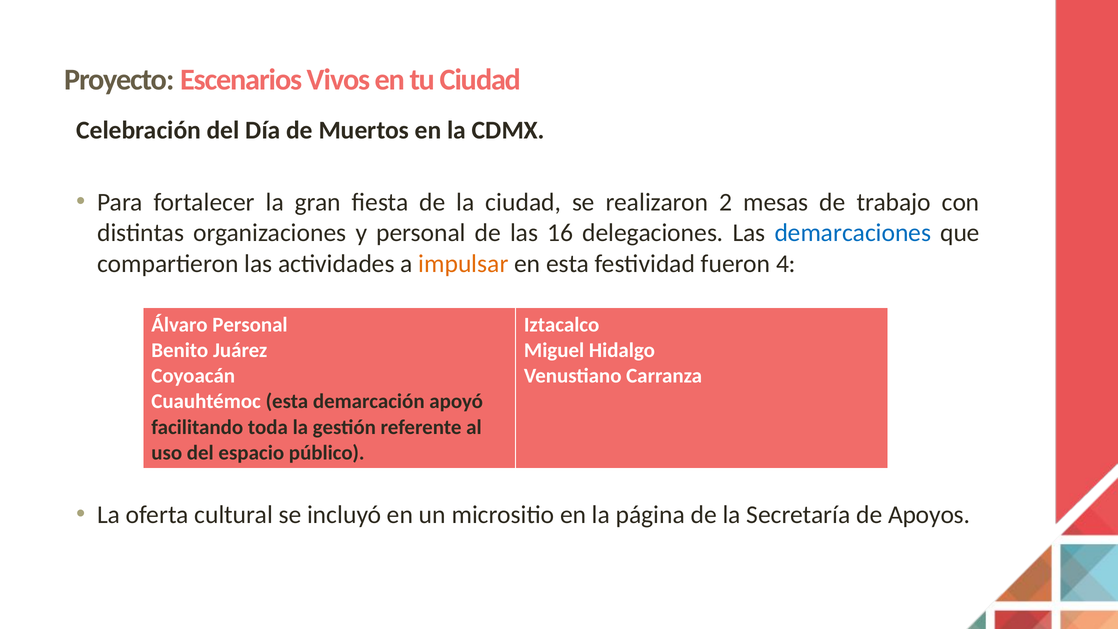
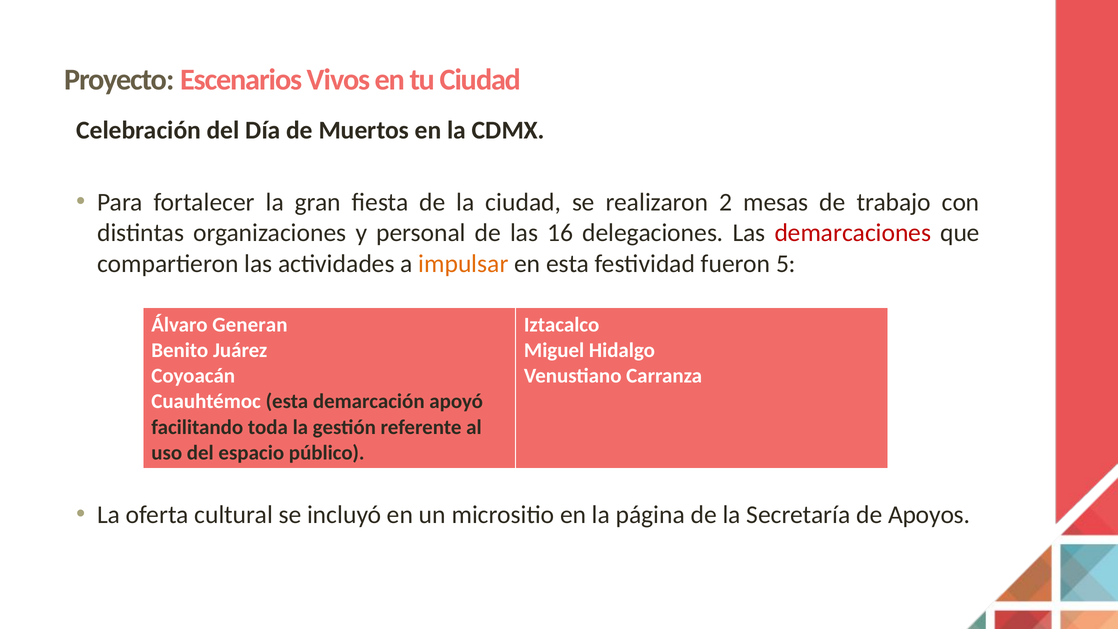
demarcaciones colour: blue -> red (853, 233)
4: 4 -> 5 (786, 264)
Álvaro Personal: Personal -> Generan (250, 325)
